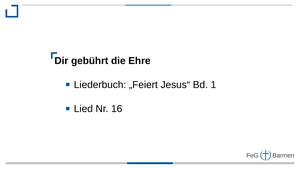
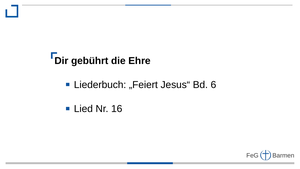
1: 1 -> 6 (213, 85)
